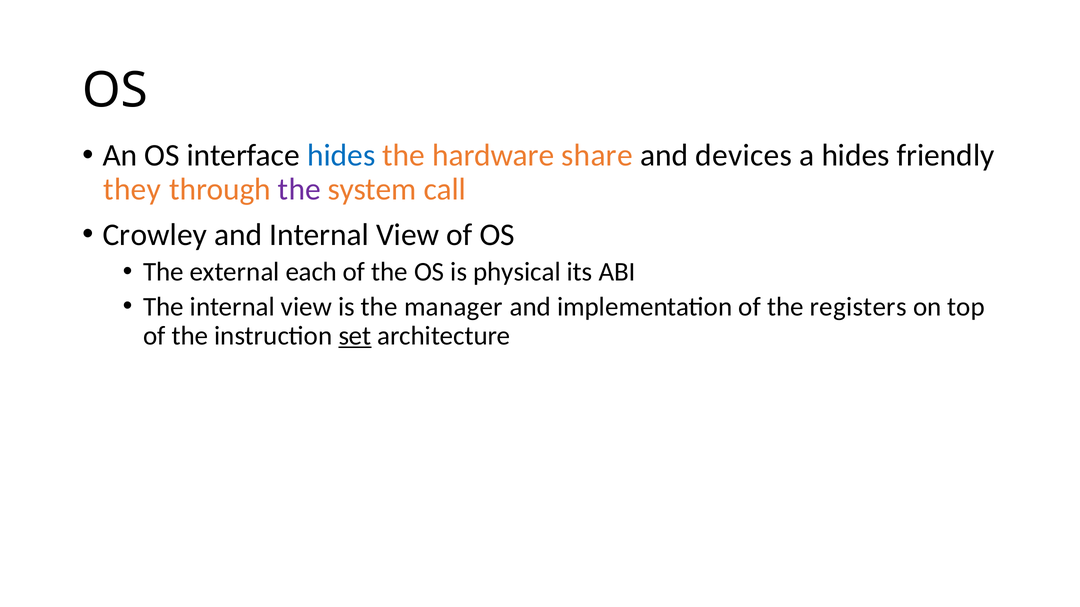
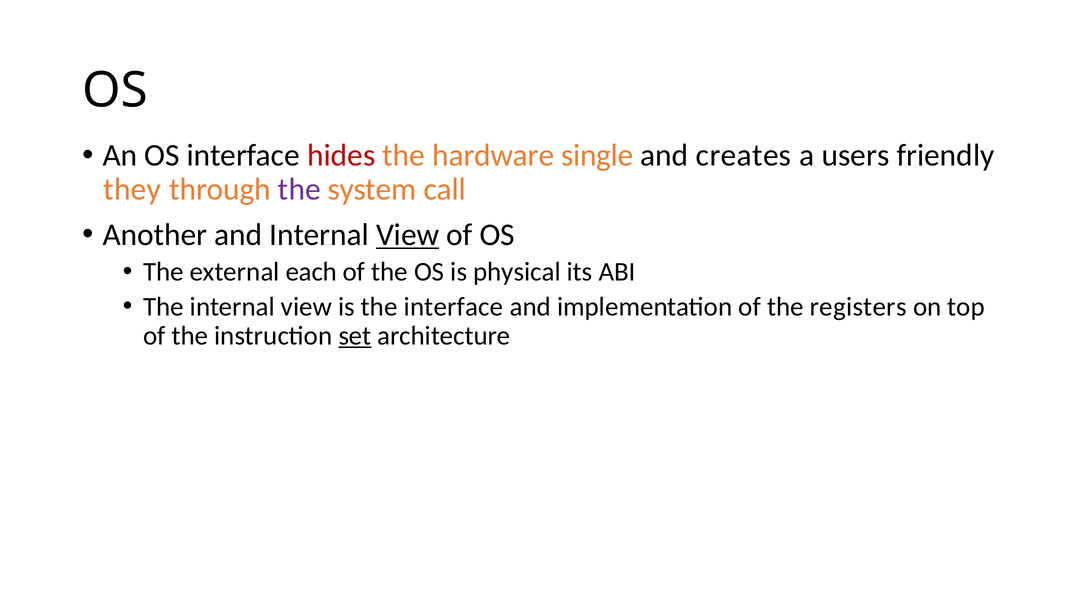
hides colour: blue -> red (341, 156)
share: share -> single (597, 156)
devices: devices -> creates (744, 156)
a hides: hides -> users (855, 156)
Crowley: Crowley -> Another (155, 235)
View underline: none -> present (408, 235)
the manager: manager -> interface (454, 307)
